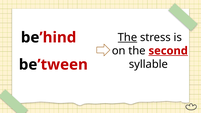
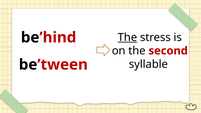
second underline: present -> none (168, 51)
